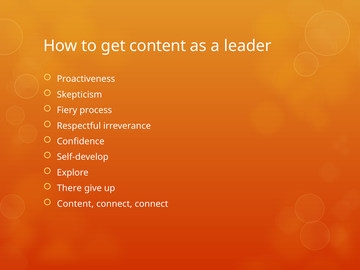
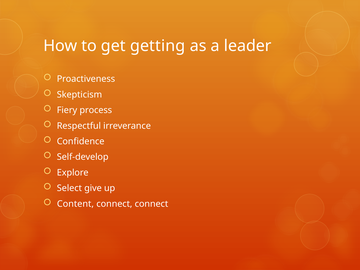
get content: content -> getting (158, 46)
There: There -> Select (69, 188)
